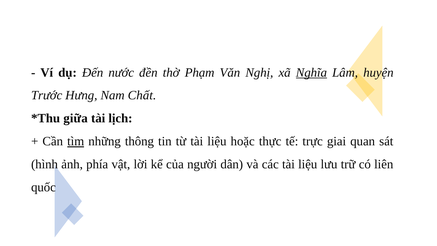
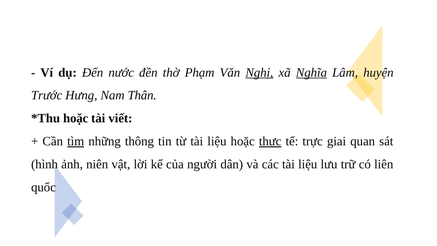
Nghị underline: none -> present (259, 72)
Chất: Chất -> Thân (142, 95)
giữa: giữa -> hoặc (76, 118)
lịch: lịch -> viết (120, 118)
thực underline: none -> present (270, 141)
phía: phía -> niên (97, 164)
